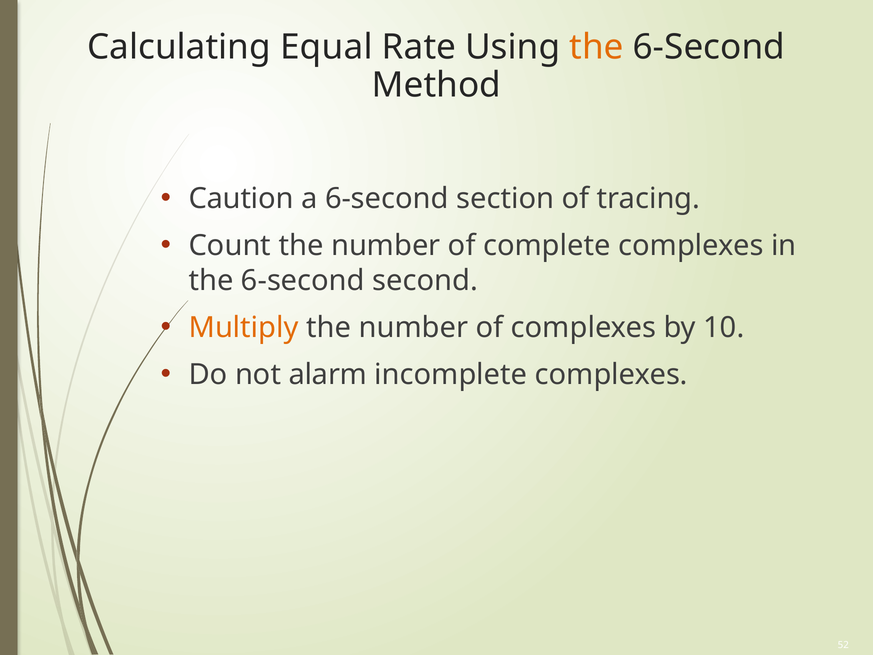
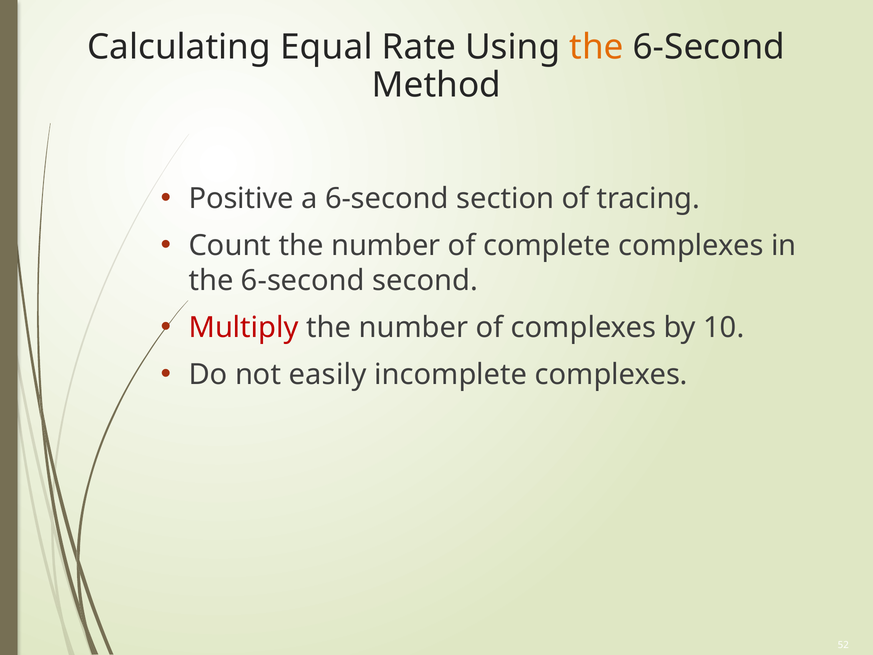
Caution: Caution -> Positive (241, 198)
Multiply colour: orange -> red (244, 327)
alarm: alarm -> easily (328, 375)
